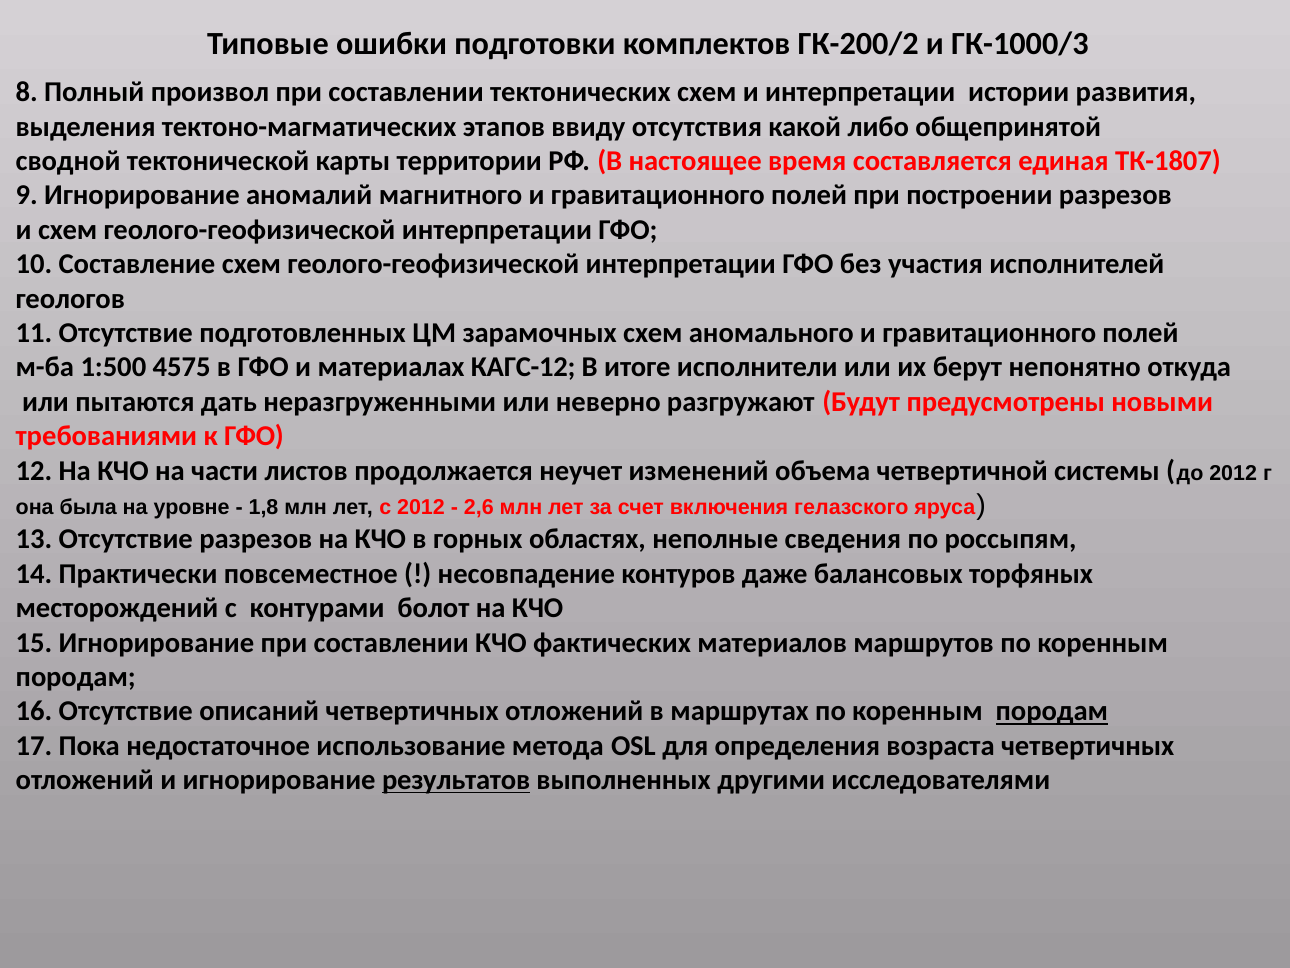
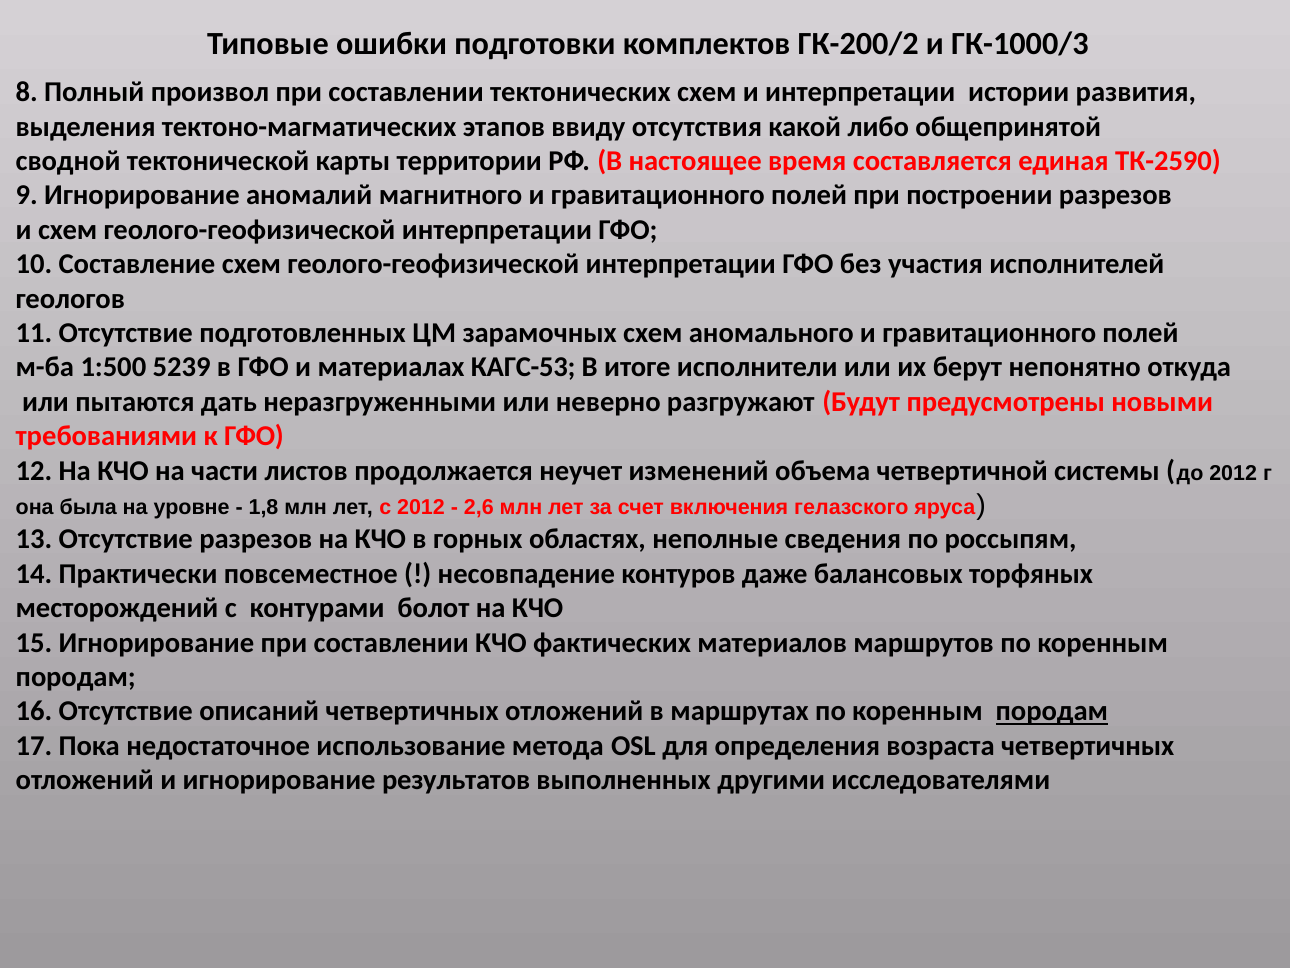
ТК-1807: ТК-1807 -> ТК-2590 (1168, 161)
4575: 4575 -> 5239 (182, 367)
КАГС-12: КАГС-12 -> КАГС-53 (523, 367)
результатов underline: present -> none (456, 780)
